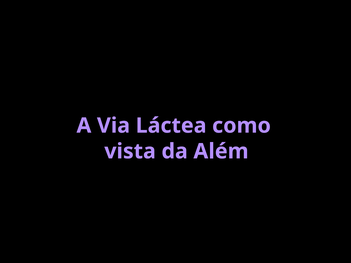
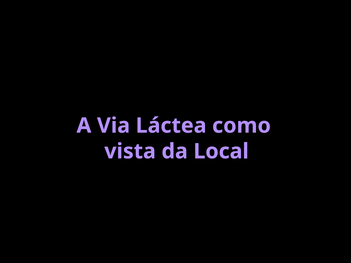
Além: Além -> Local (221, 151)
